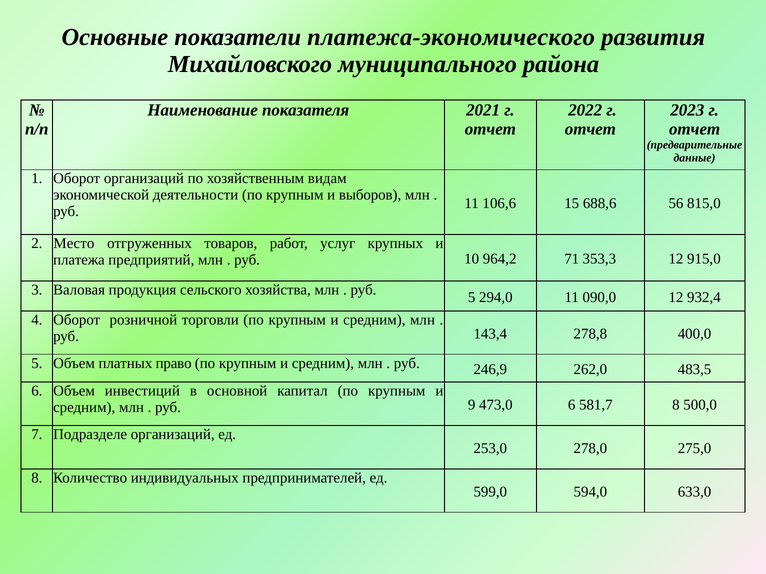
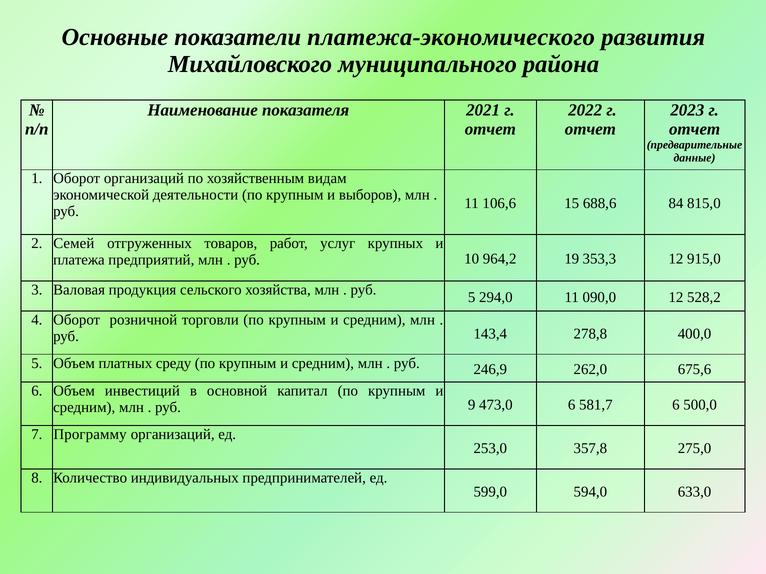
56: 56 -> 84 (676, 204)
Место: Место -> Семей (74, 244)
71: 71 -> 19 (572, 259)
932,4: 932,4 -> 528,2 (704, 298)
право: право -> среду (174, 364)
483,5: 483,5 -> 675,6 (695, 370)
581,7 8: 8 -> 6 (676, 405)
Подразделе: Подразделе -> Программу (90, 435)
278,0: 278,0 -> 357,8 (590, 449)
